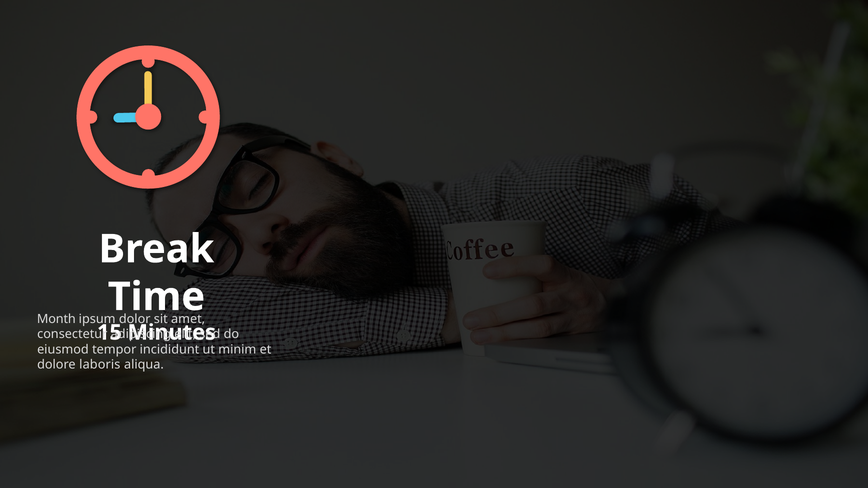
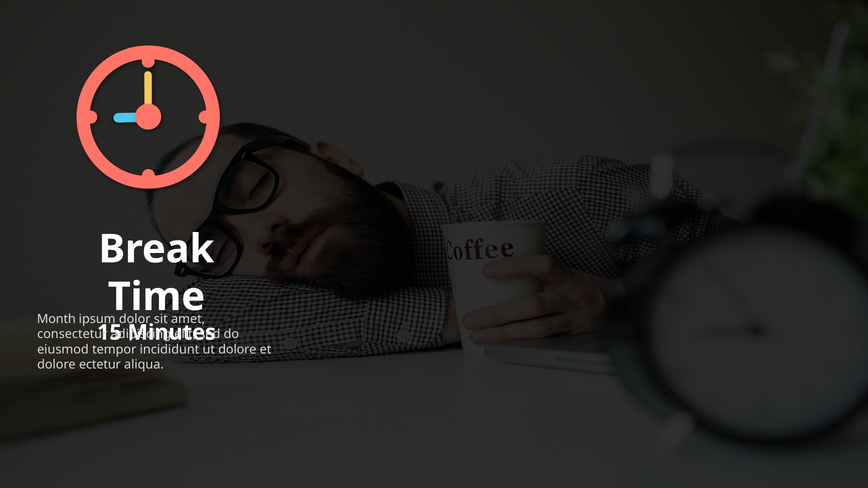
minim: minim -> dolore (237, 350)
laboris: laboris -> ectetur (100, 365)
